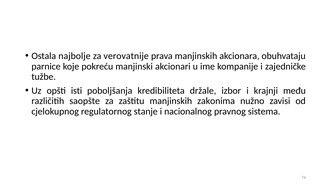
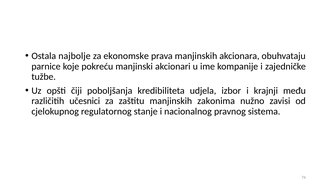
verovatnije: verovatnije -> ekonomske (126, 56)
isti: isti -> čiji (77, 91)
držale: držale -> udjela (203, 91)
saopšte: saopšte -> učesnici (85, 101)
